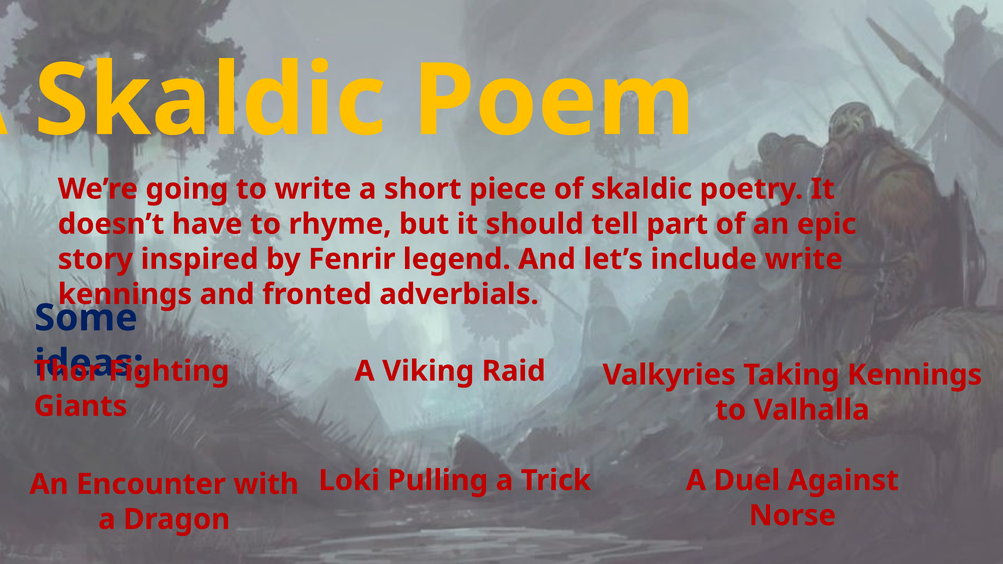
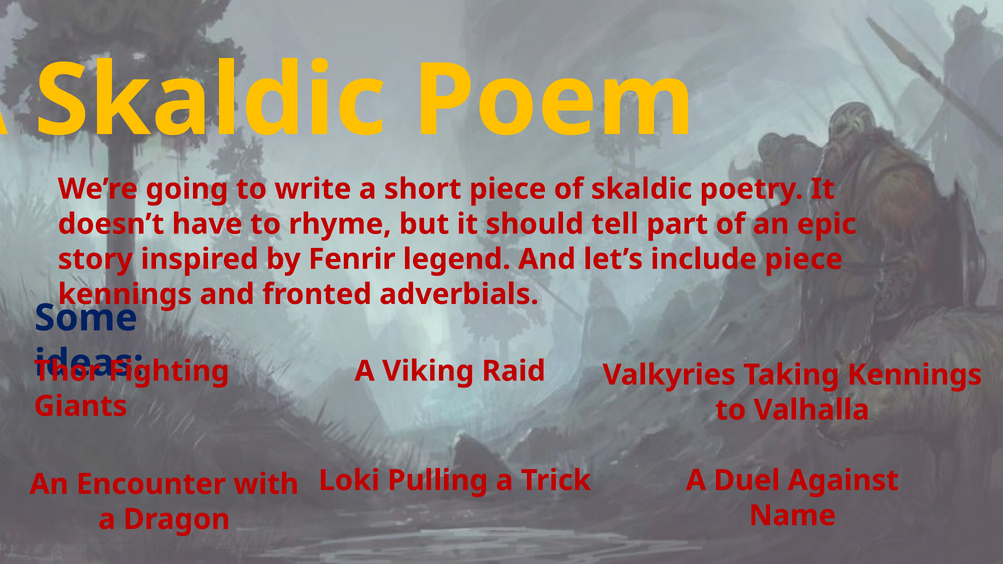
include write: write -> piece (804, 259)
Norse: Norse -> Name (792, 516)
